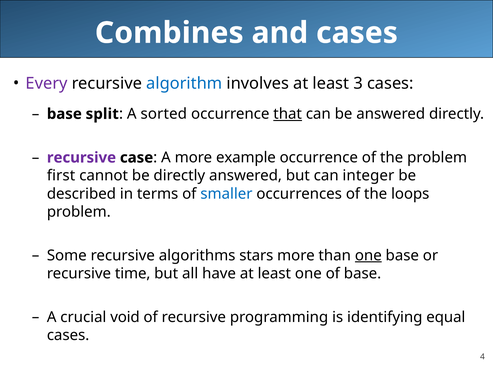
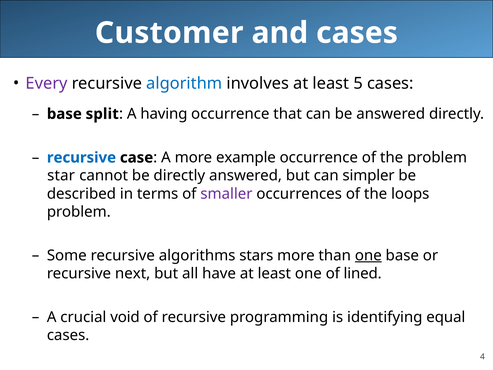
Combines: Combines -> Customer (169, 33)
3: 3 -> 5 (358, 83)
sorted: sorted -> having (164, 114)
that underline: present -> none (288, 114)
recursive colour: purple -> blue (81, 157)
first: first -> star (61, 176)
integer: integer -> simpler (369, 176)
smaller colour: blue -> purple (226, 194)
time: time -> next (133, 273)
of base: base -> lined (363, 273)
